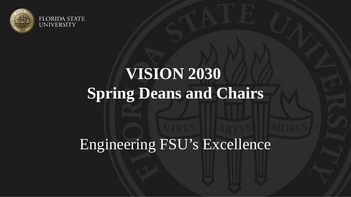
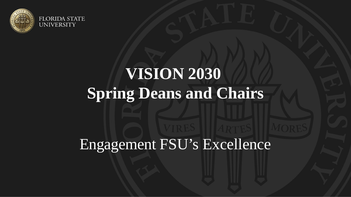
Engineering: Engineering -> Engagement (118, 144)
